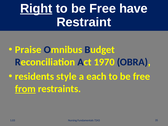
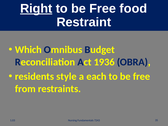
have: have -> food (133, 9)
Praise: Praise -> Which (28, 50)
1970: 1970 -> 1936 (104, 62)
from underline: present -> none (25, 89)
